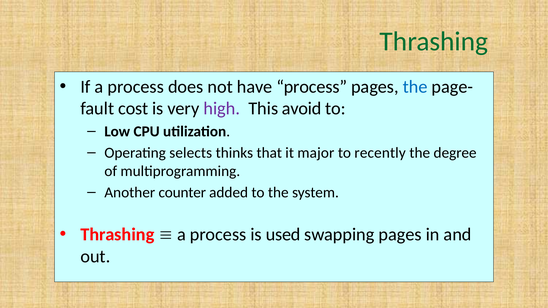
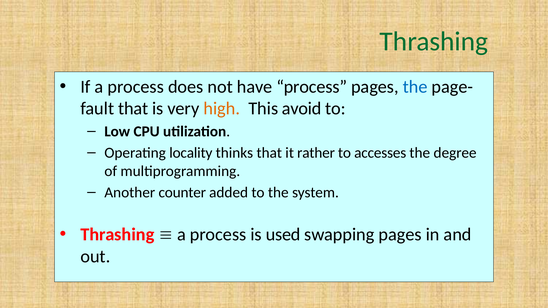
cost: cost -> that (133, 109)
high colour: purple -> orange (222, 109)
selects: selects -> locality (191, 153)
major: major -> rather (316, 153)
recently: recently -> accesses (380, 153)
